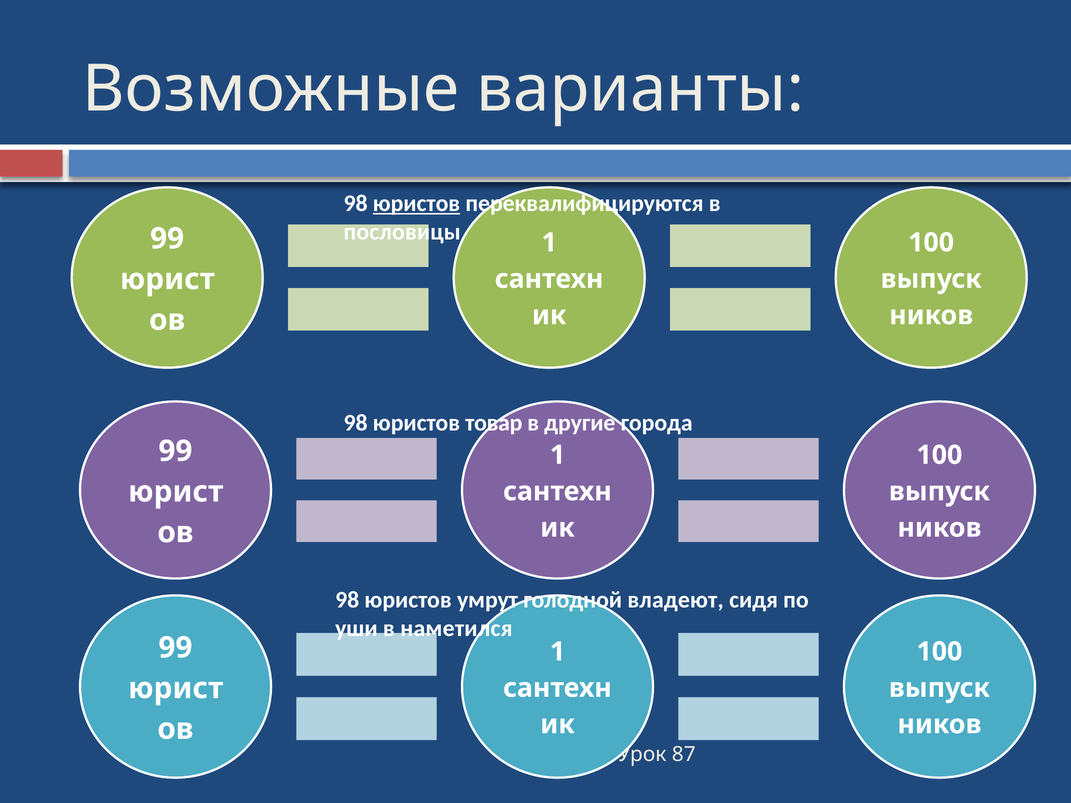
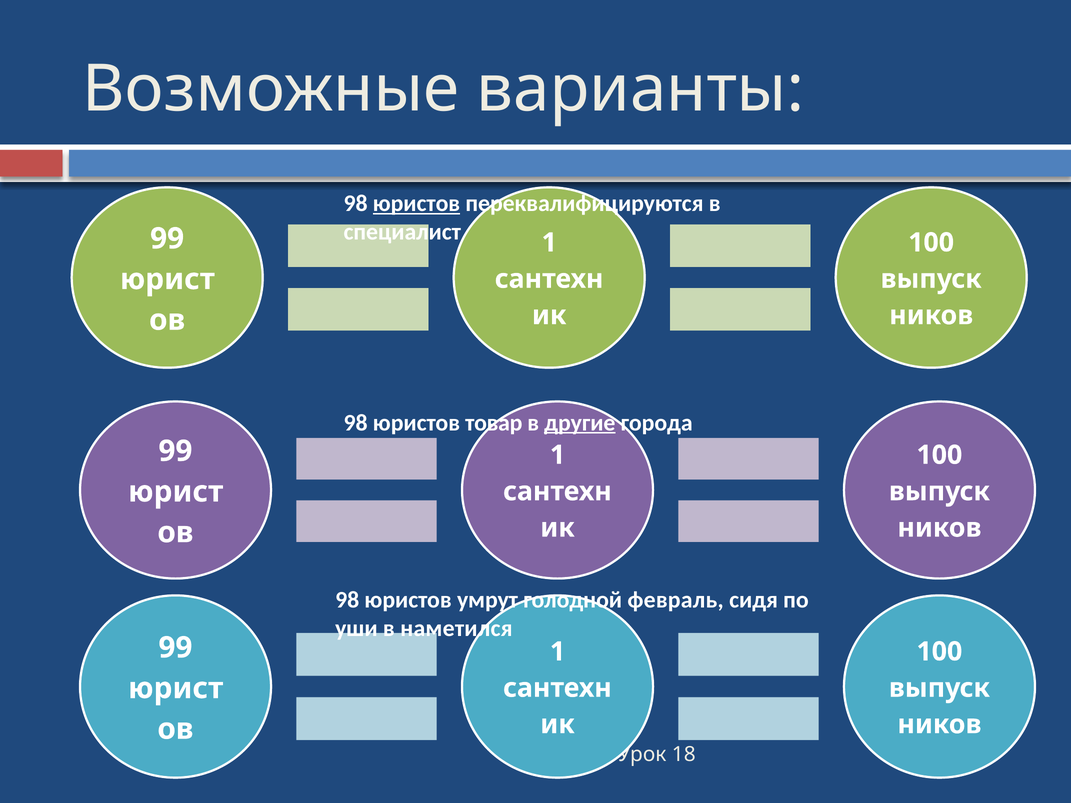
пословицы: пословицы -> специалист (402, 232)
другие underline: none -> present (580, 423)
владеют: владеют -> февраль (676, 600)
87: 87 -> 18 (684, 755)
